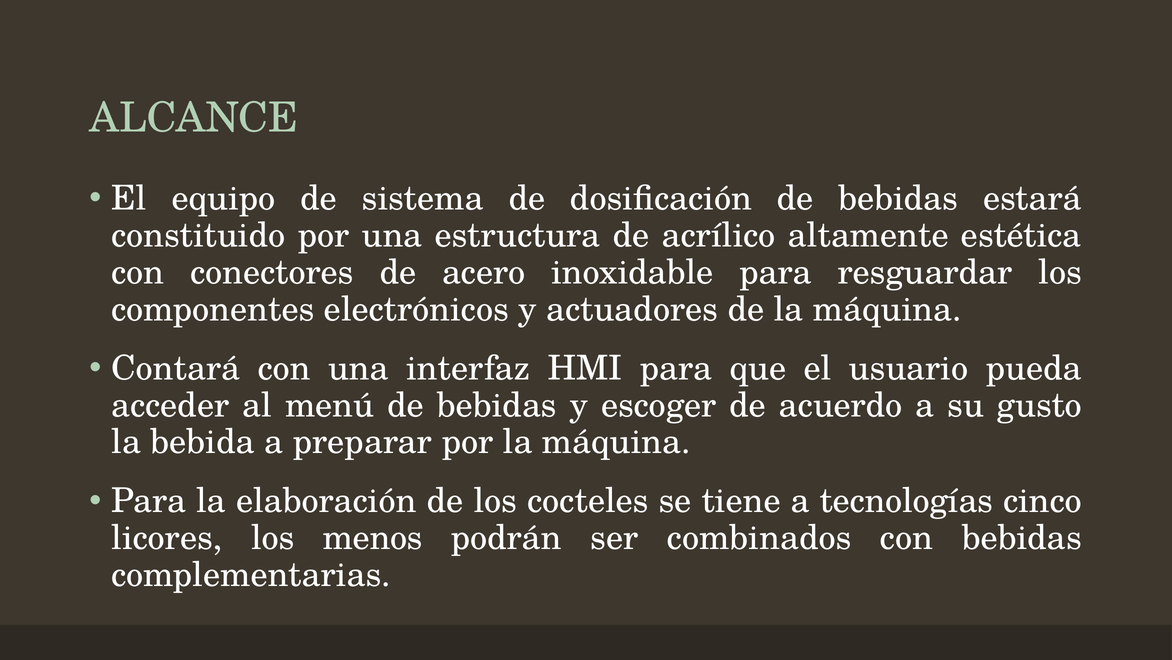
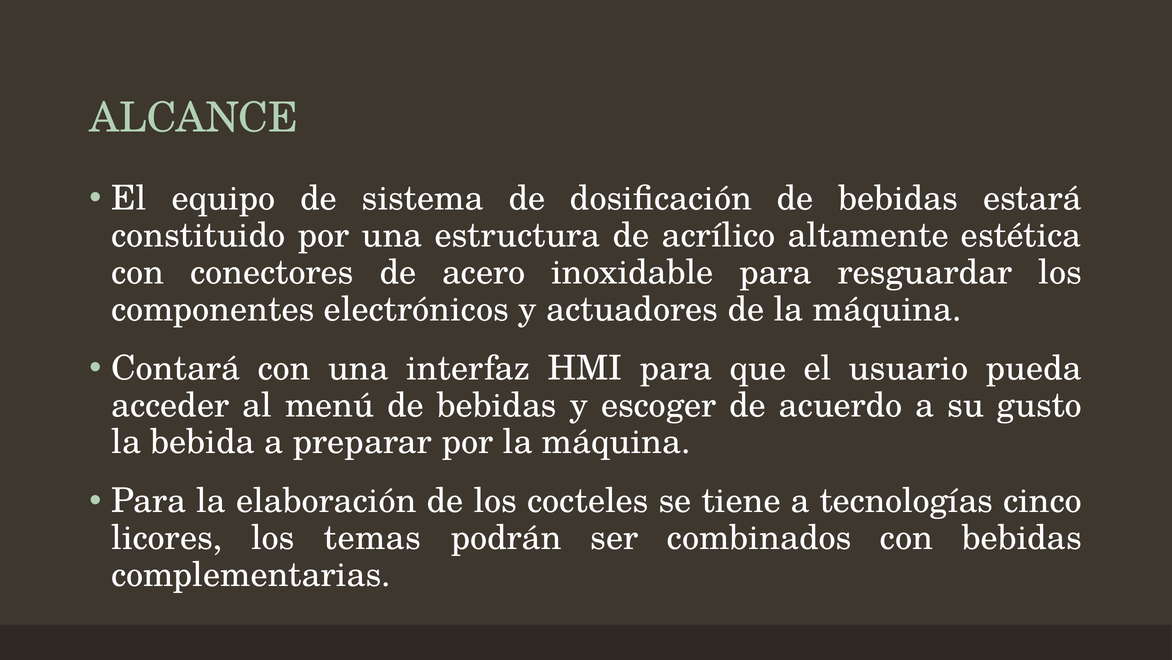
menos: menos -> temas (372, 537)
